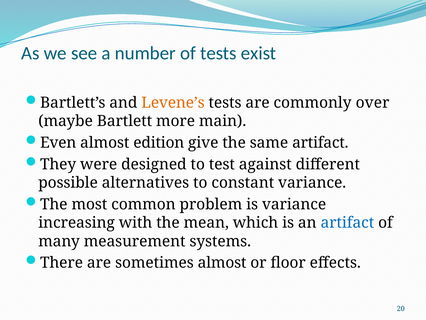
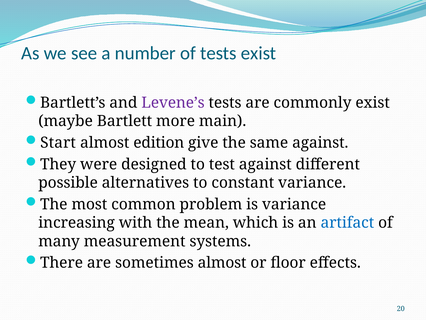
Levene’s colour: orange -> purple (173, 103)
commonly over: over -> exist (373, 103)
Even: Even -> Start (58, 143)
same artifact: artifact -> against (320, 143)
